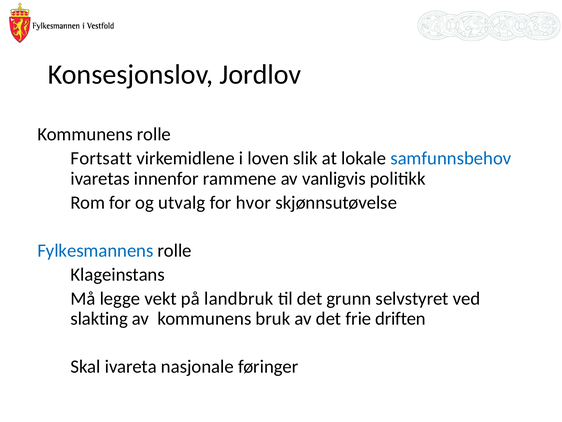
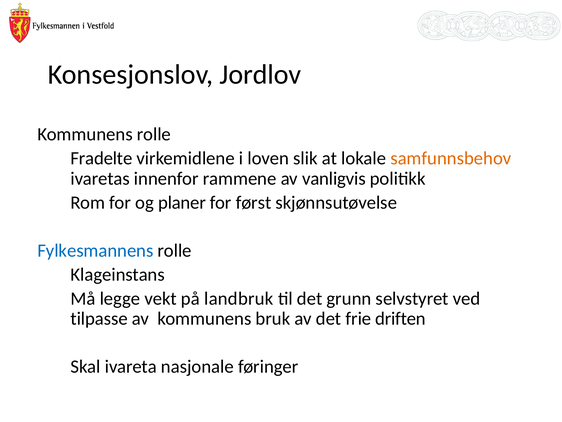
Fortsatt: Fortsatt -> Fradelte (101, 158)
samfunnsbehov colour: blue -> orange (451, 158)
utvalg: utvalg -> planer (182, 202)
hvor: hvor -> først (253, 202)
slakting: slakting -> tilpasse (99, 318)
